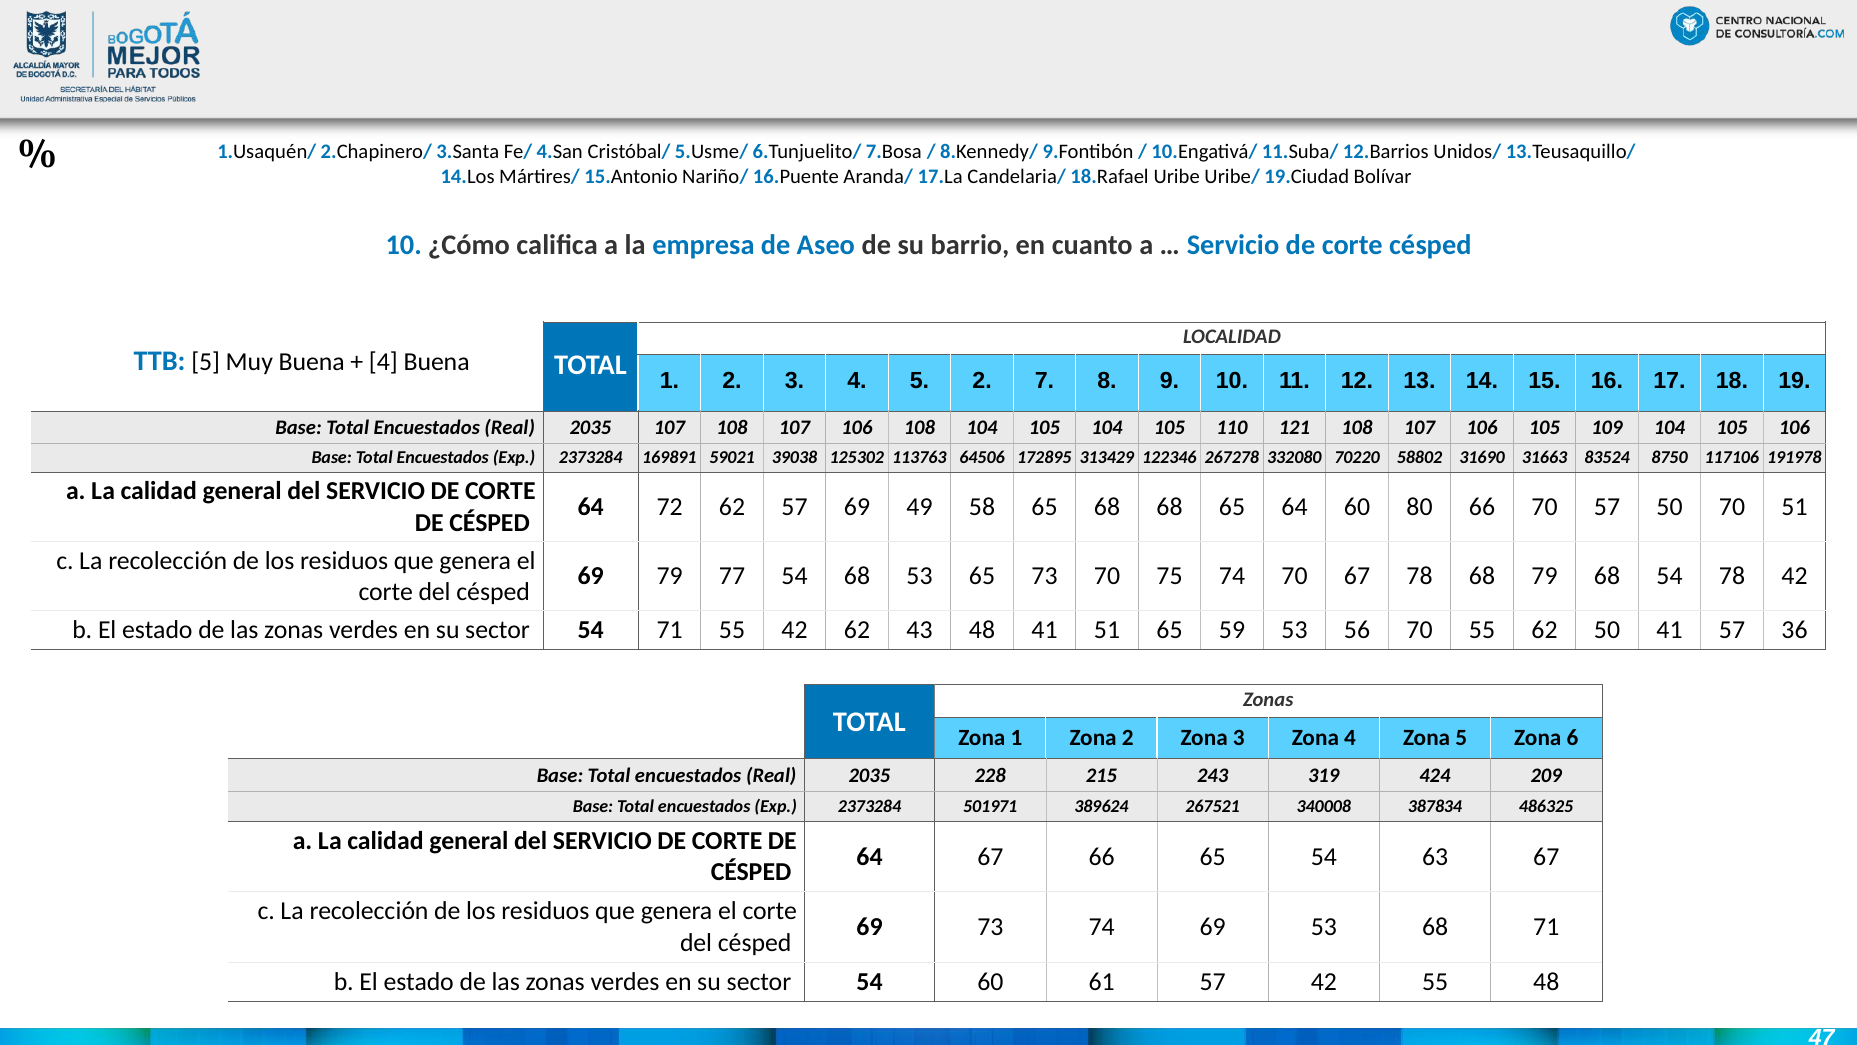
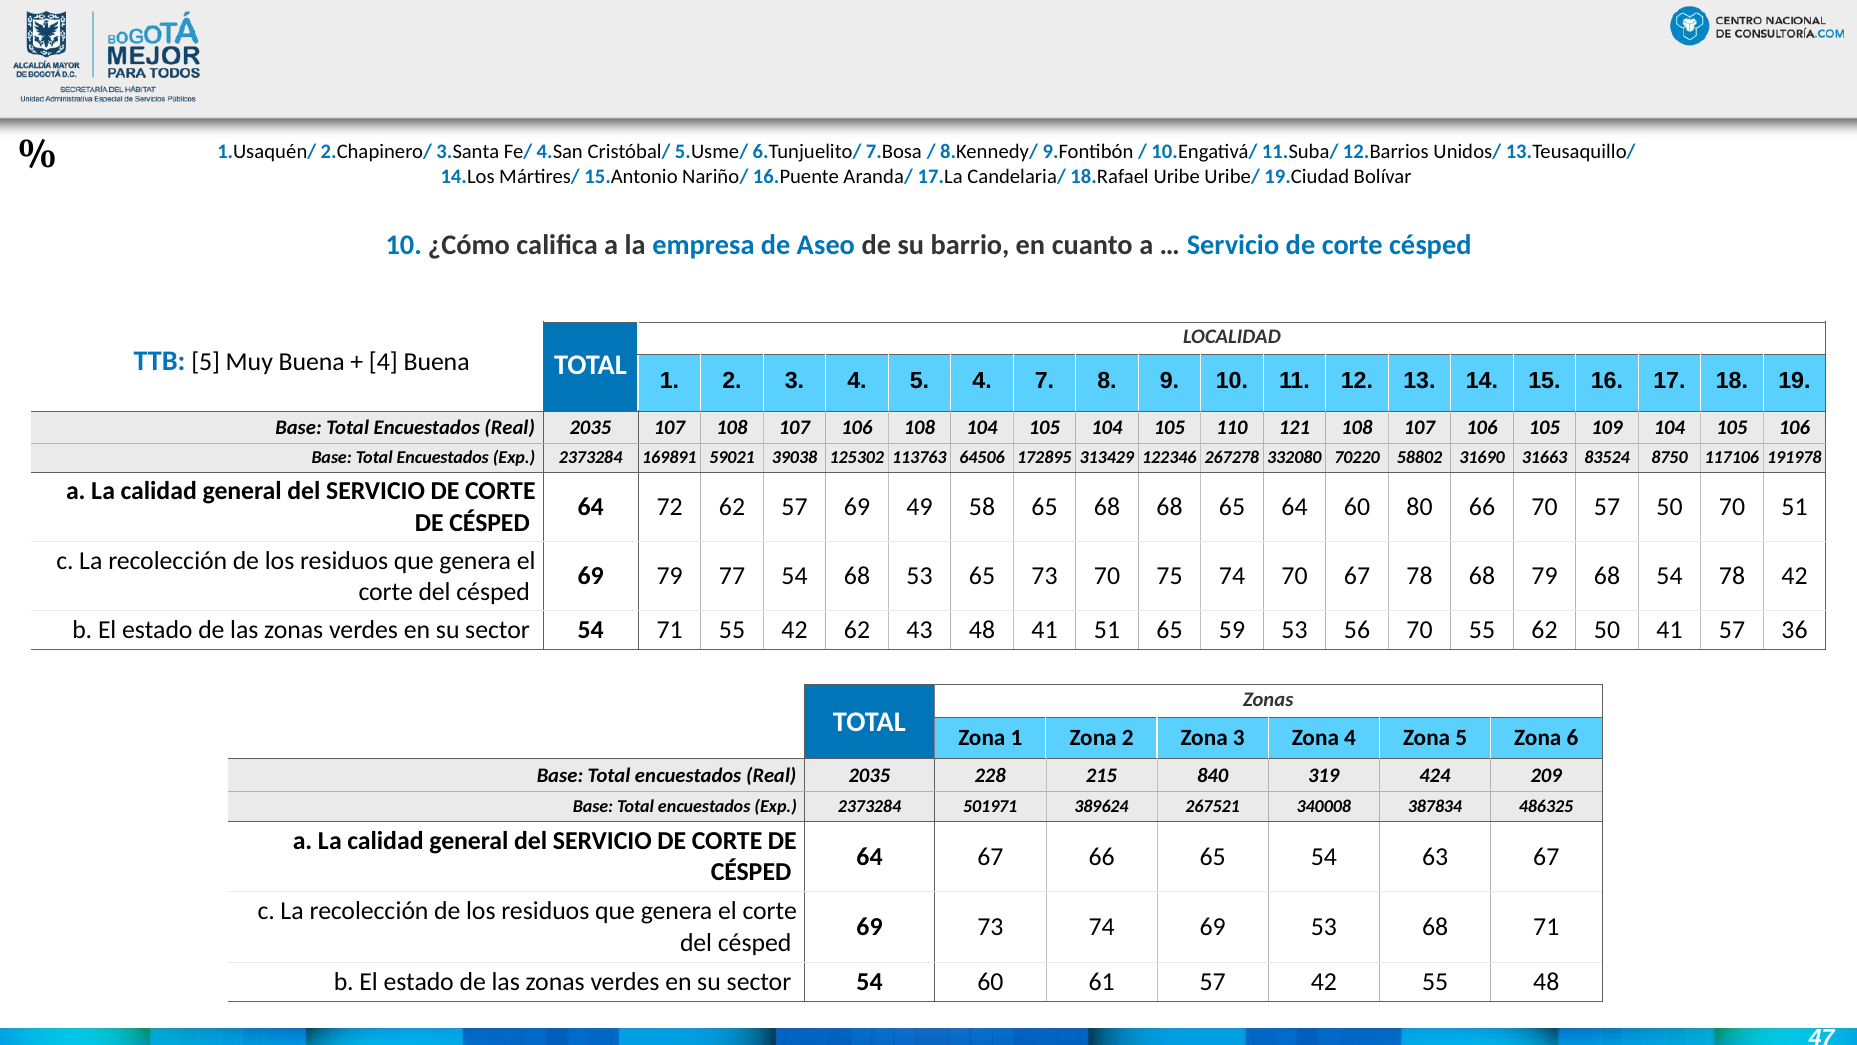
5 2: 2 -> 4 (982, 381)
243: 243 -> 840 (1213, 775)
